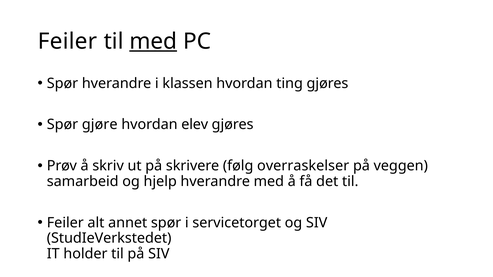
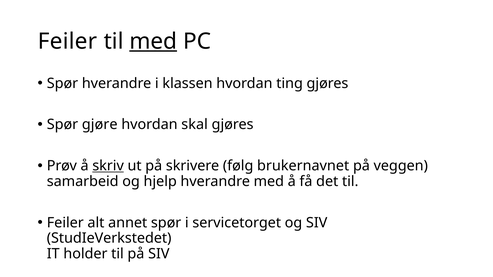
elev: elev -> skal (195, 125)
skriv underline: none -> present (108, 166)
overraskelser: overraskelser -> brukernavnet (303, 166)
